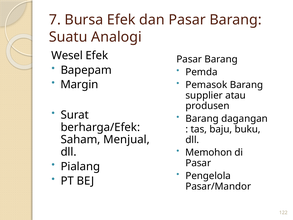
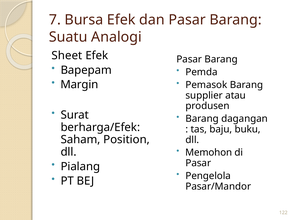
Wesel: Wesel -> Sheet (67, 55)
Menjual: Menjual -> Position (127, 139)
